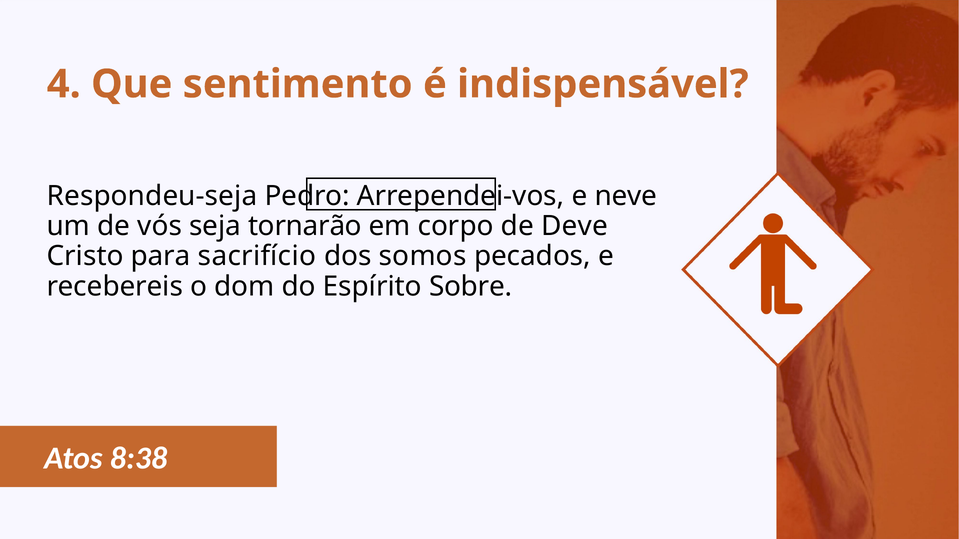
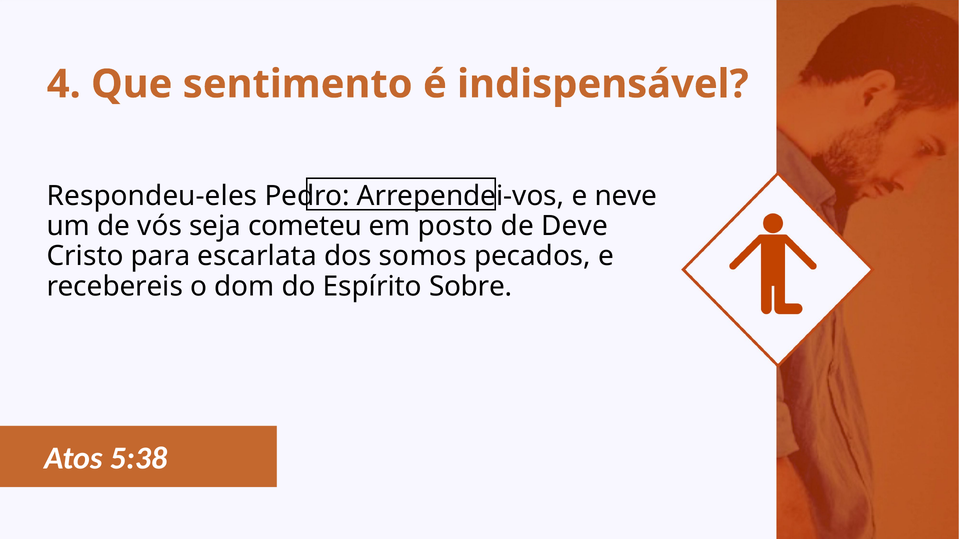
Respondeu-seja: Respondeu-seja -> Respondeu-eles (152, 196)
tornarão: tornarão -> cometeu (305, 226)
corpo: corpo -> posto (456, 226)
sacrifício: sacrifício -> escarlata (257, 256)
8:38: 8:38 -> 5:38 (139, 459)
